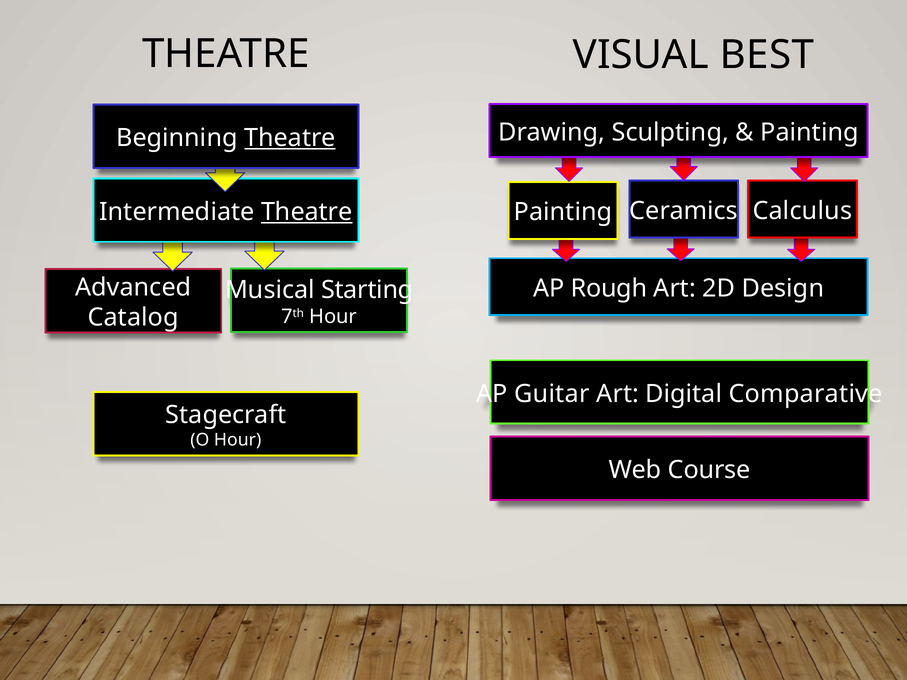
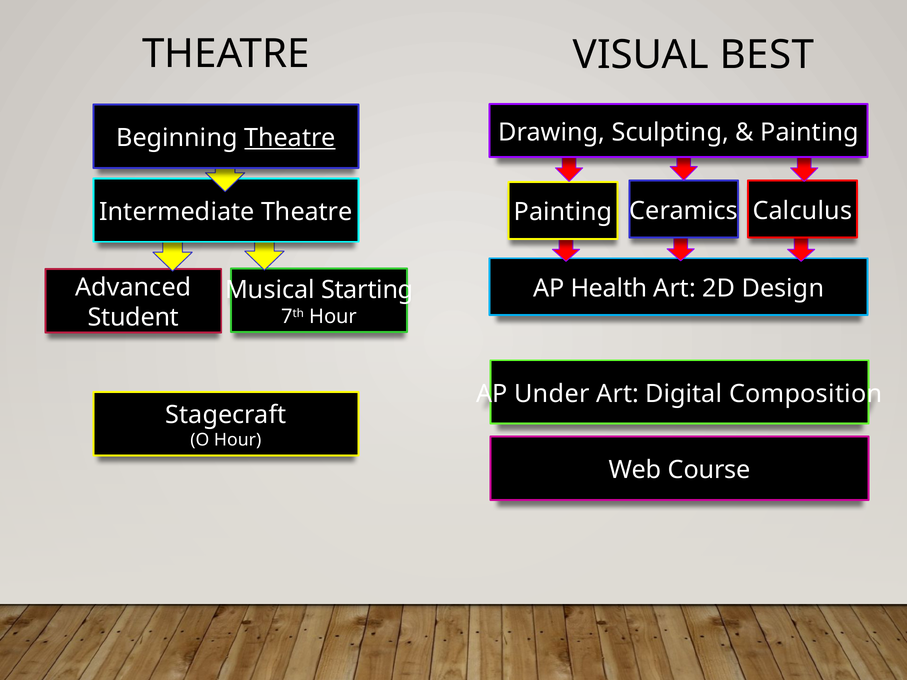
Theatre underline: present -> none (307, 212)
Rough: Rough -> Health (609, 289)
Catalog: Catalog -> Student (133, 318)
Guitar: Guitar -> Under (552, 394)
Comparative: Comparative -> Composition (806, 394)
